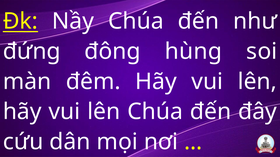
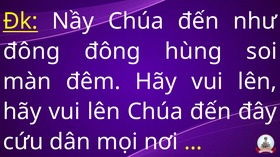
đứng: đứng -> đông (32, 51)
